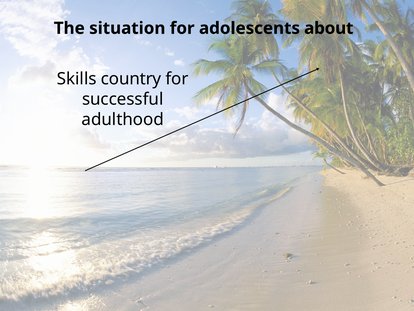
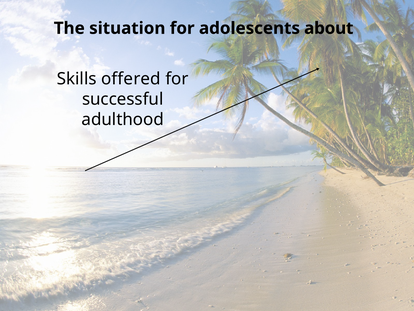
country: country -> offered (131, 79)
